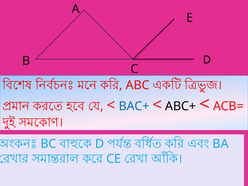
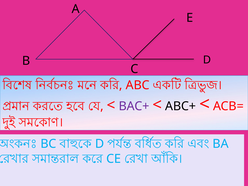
BAC+ colour: blue -> purple (134, 106)
